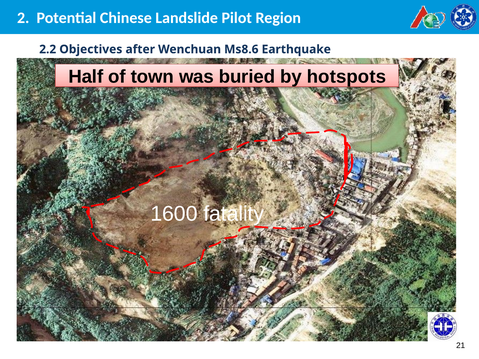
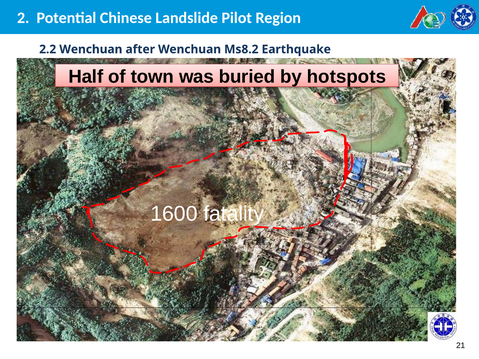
2.2 Objectives: Objectives -> Wenchuan (91, 49)
Ms8.6: Ms8.6 -> Ms8.2 (241, 49)
